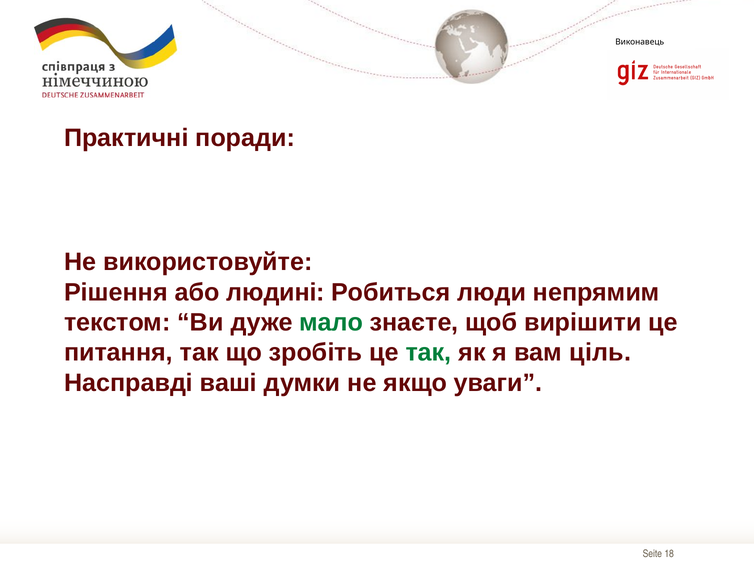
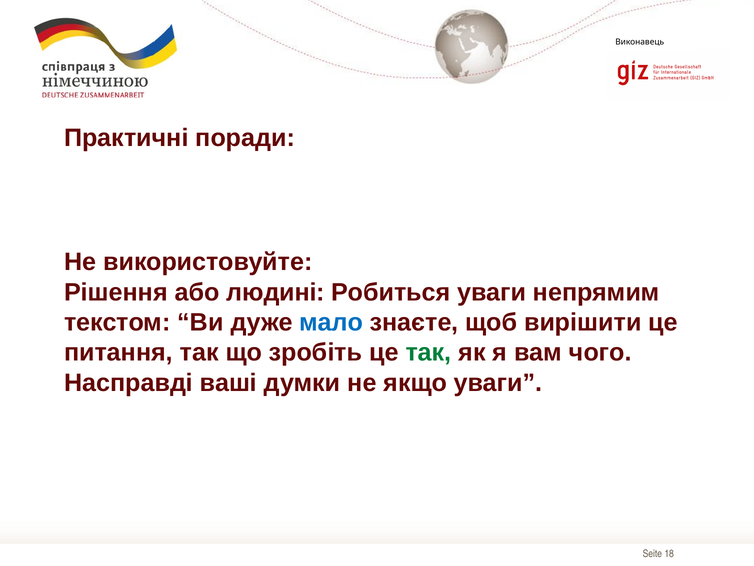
Робиться люди: люди -> уваги (492, 292)
мало colour: green -> blue (331, 322)
ціль: ціль -> чого (600, 352)
